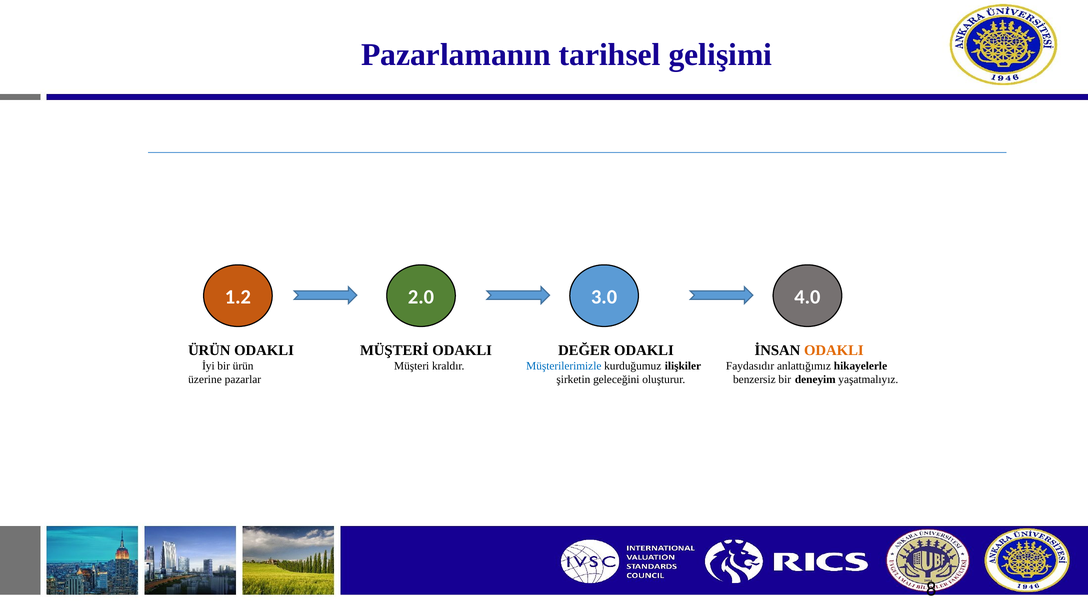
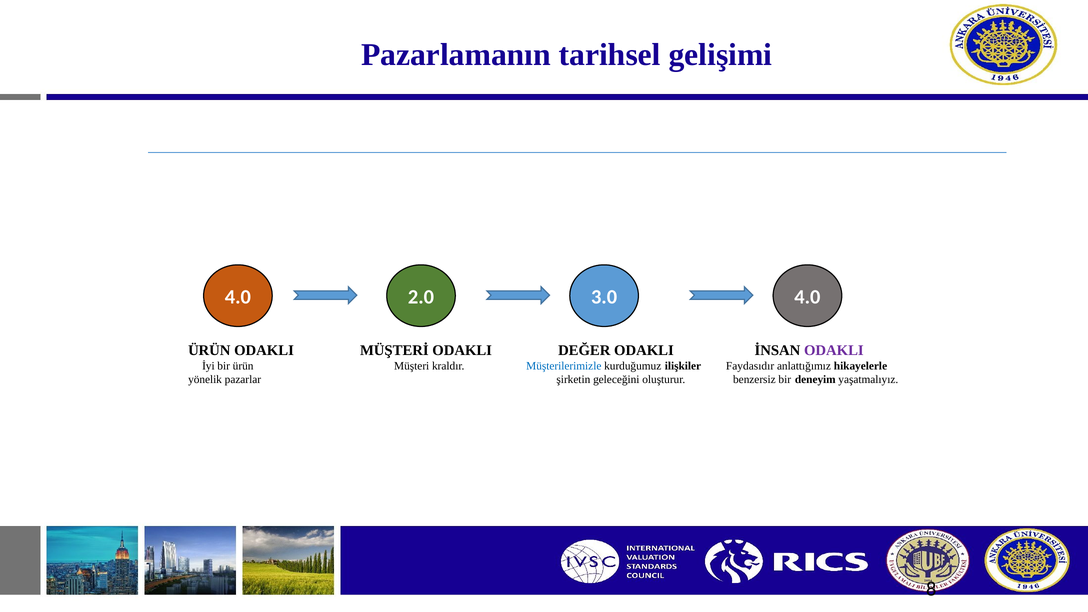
1.2: 1.2 -> 4.0 (238, 297)
ODAKLI colour: orange -> purple (834, 351)
üzerine: üzerine -> yönelik (205, 380)
